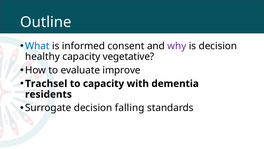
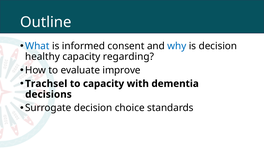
why colour: purple -> blue (177, 46)
vegetative: vegetative -> regarding (128, 56)
residents: residents -> decisions (48, 94)
falling: falling -> choice (130, 108)
